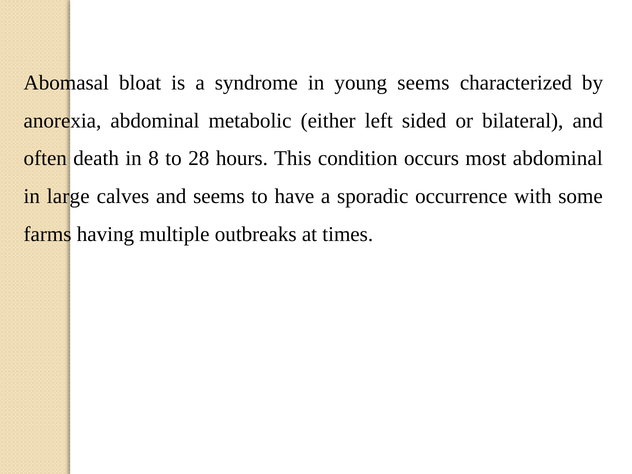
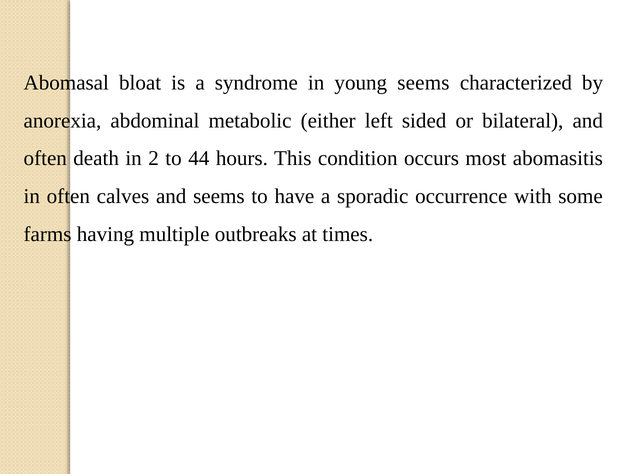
8: 8 -> 2 (154, 159)
28: 28 -> 44 (199, 159)
most abdominal: abdominal -> abomasitis (558, 159)
in large: large -> often (68, 196)
